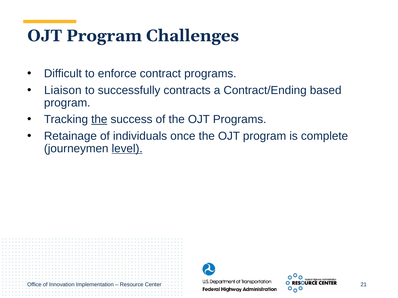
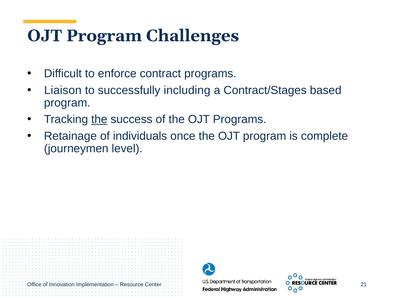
contracts: contracts -> including (187, 90)
Contract/Ending: Contract/Ending -> Contract/Stages (265, 90)
level underline: present -> none (127, 149)
